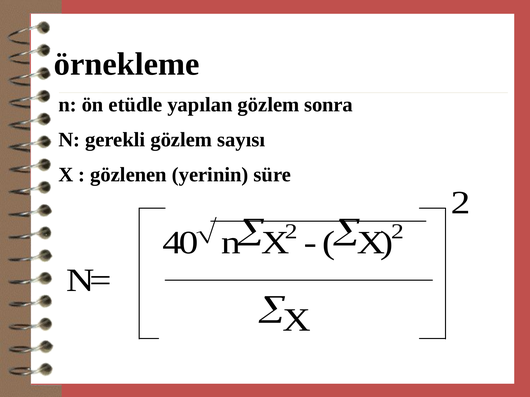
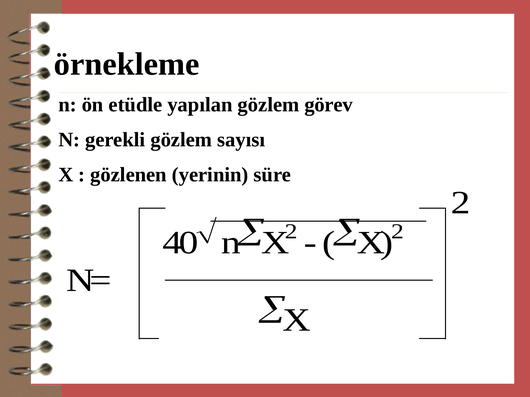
sonra: sonra -> görev (329, 105)
